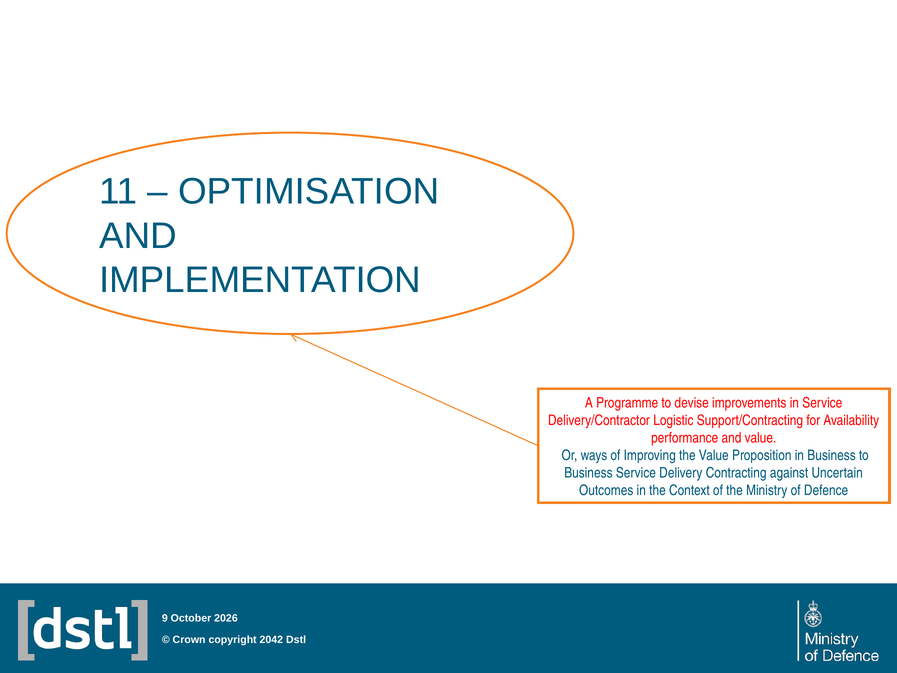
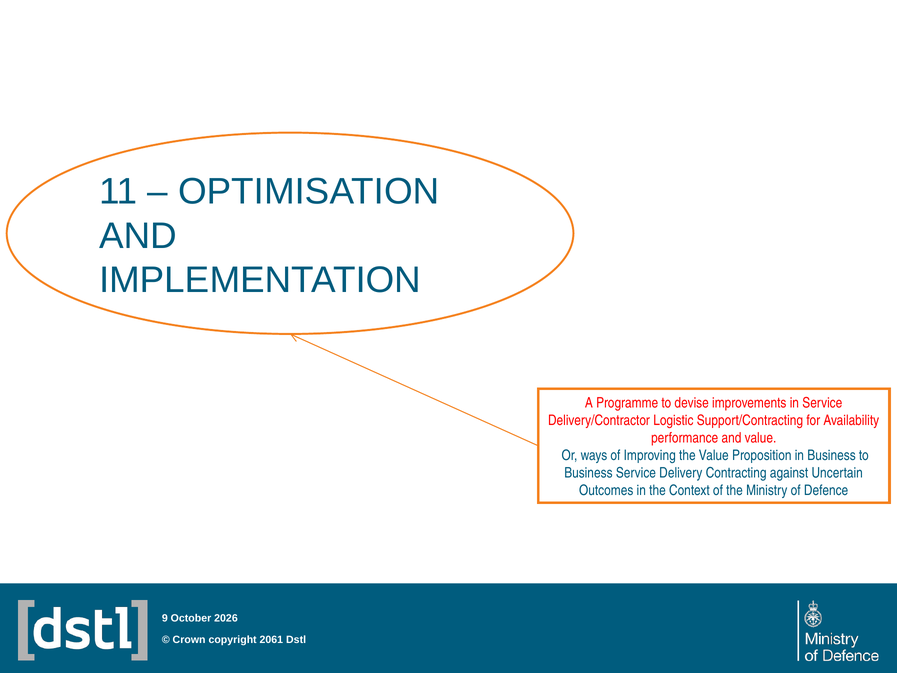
2042: 2042 -> 2061 (271, 639)
